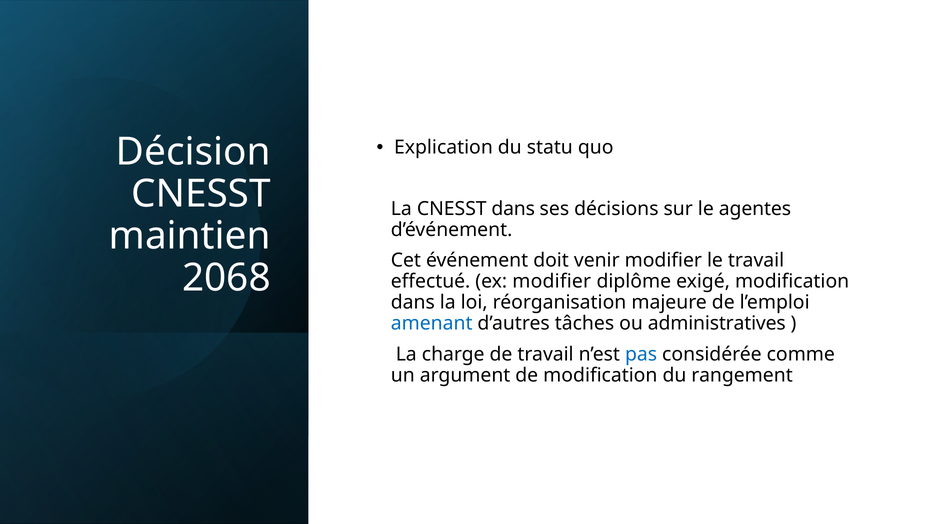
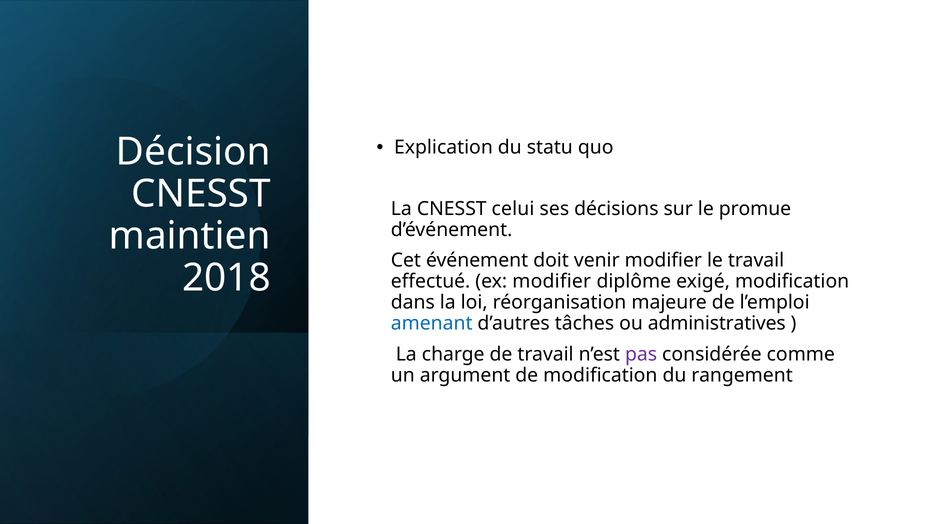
CNESST dans: dans -> celui (513, 209)
agentes: agentes -> promue (755, 209)
2068: 2068 -> 2018 (226, 278)
pas colour: blue -> purple (641, 354)
